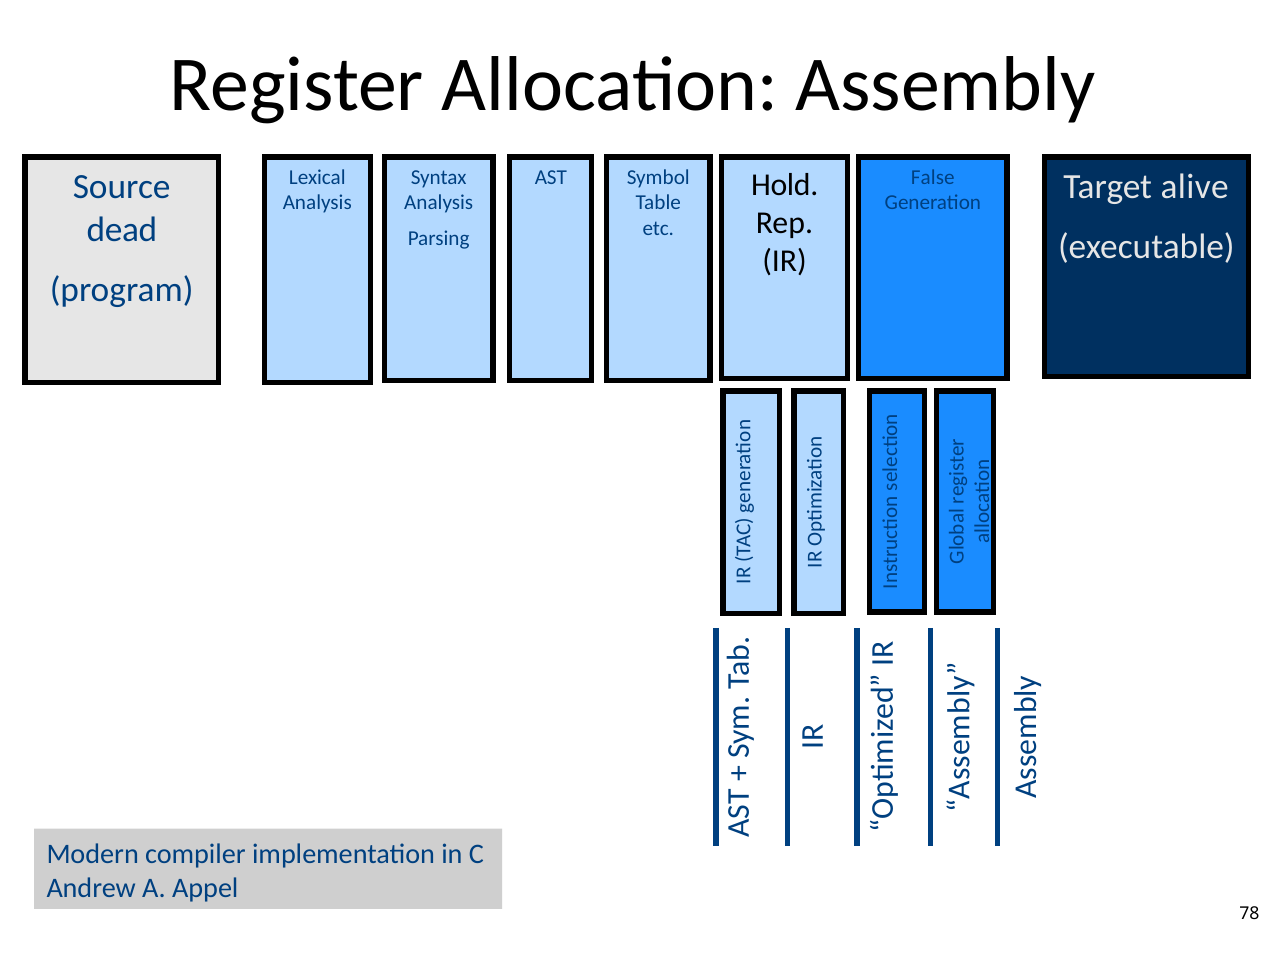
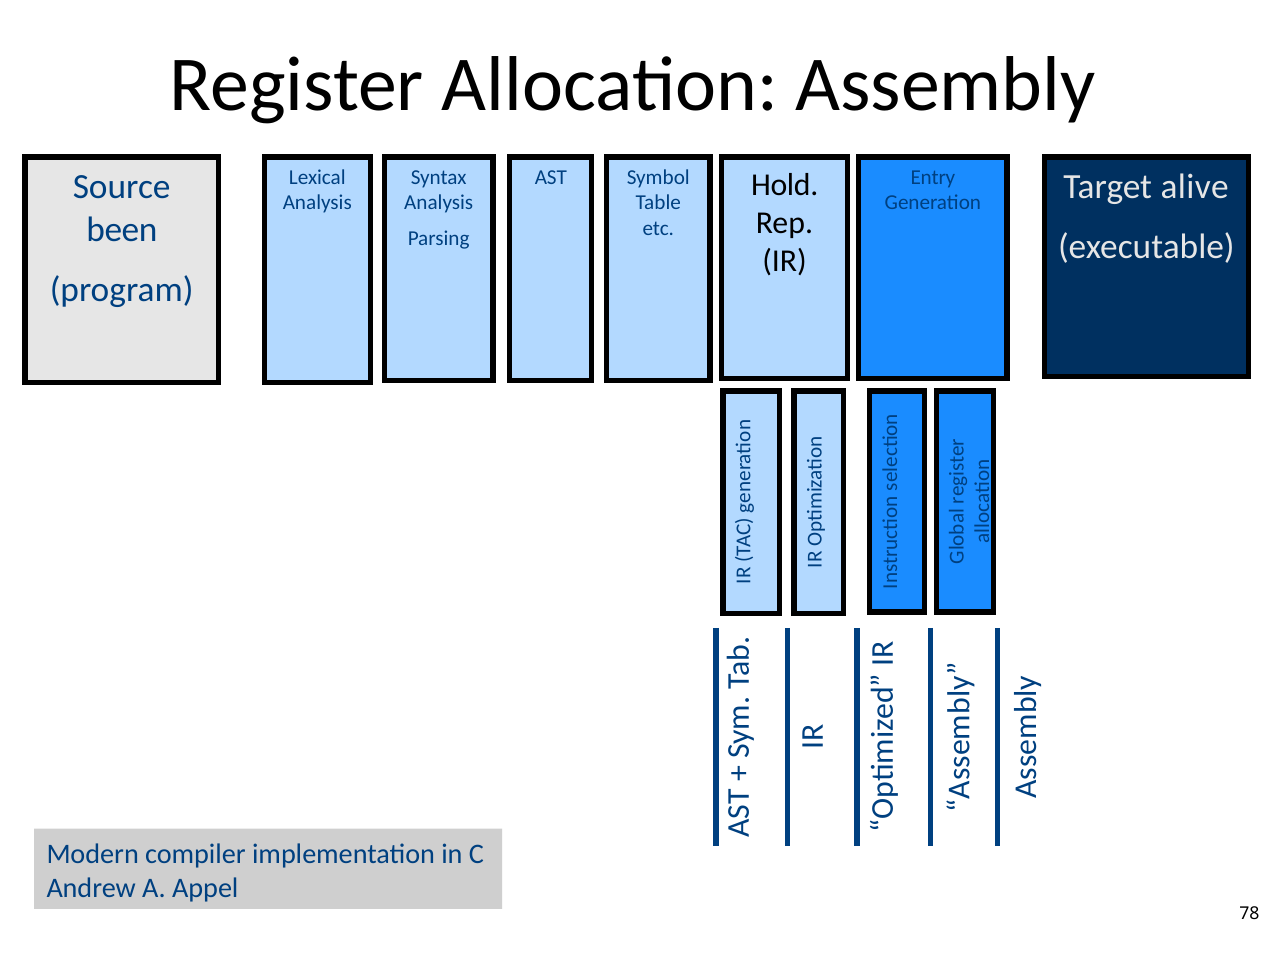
False: False -> Entry (933, 177)
dead: dead -> been (122, 229)
